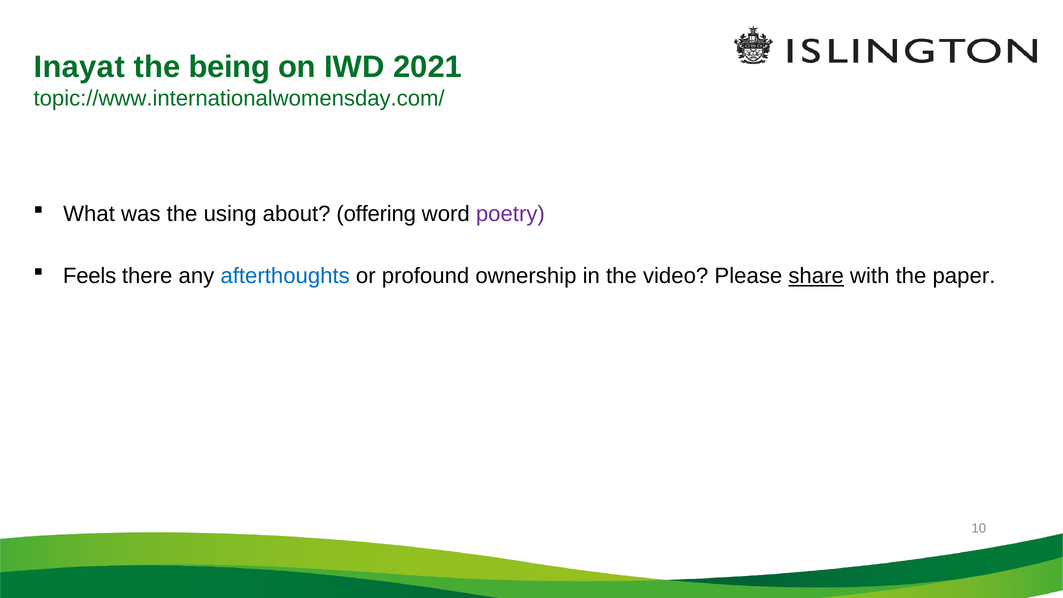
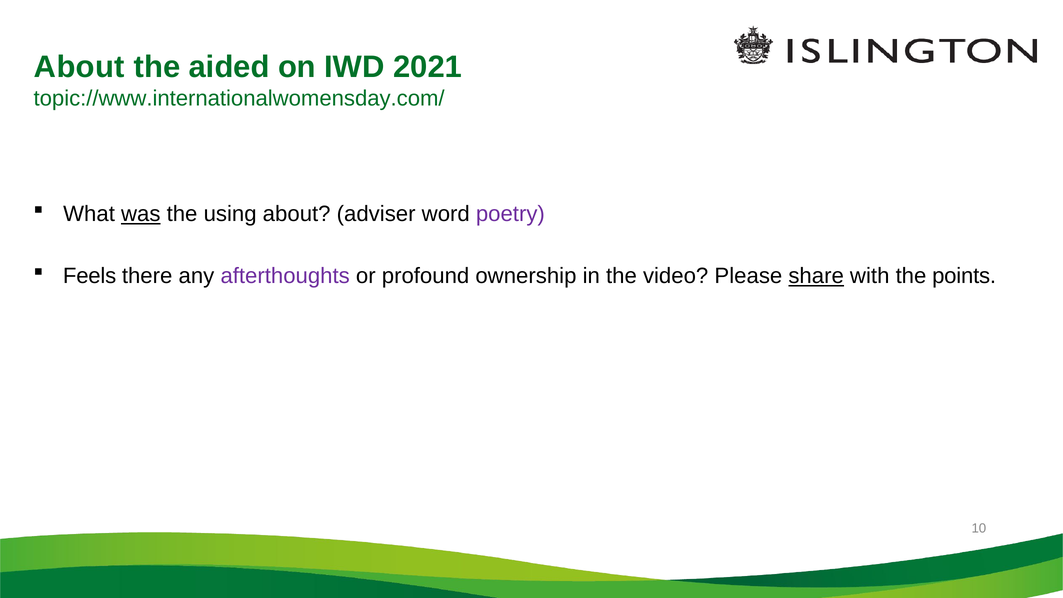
Inayat: Inayat -> About (79, 67)
being: being -> aided (229, 67)
was underline: none -> present (141, 214)
offering: offering -> adviser (376, 214)
afterthoughts colour: blue -> purple (285, 276)
paper: paper -> points (964, 276)
